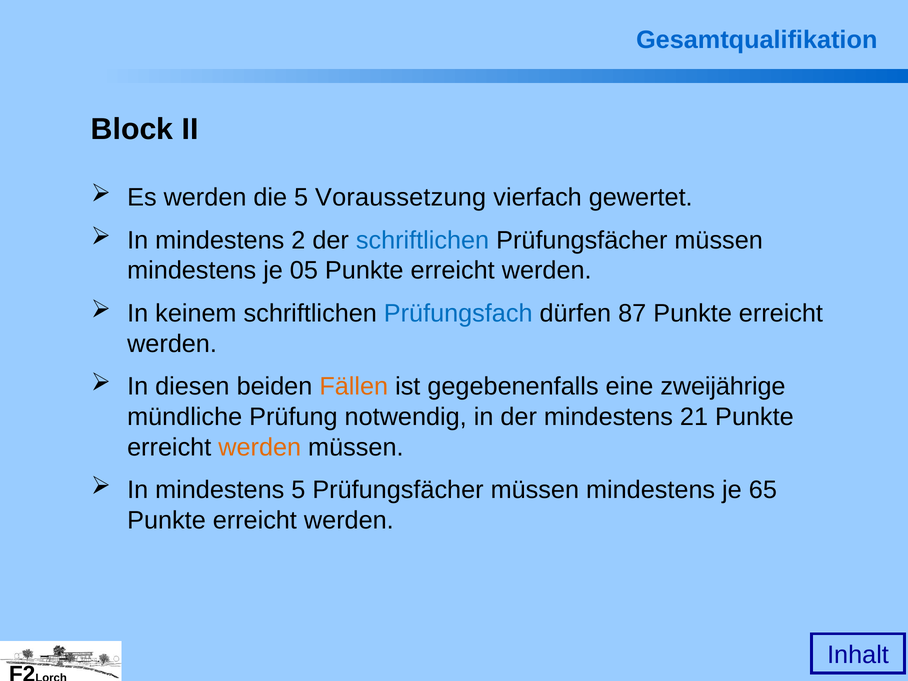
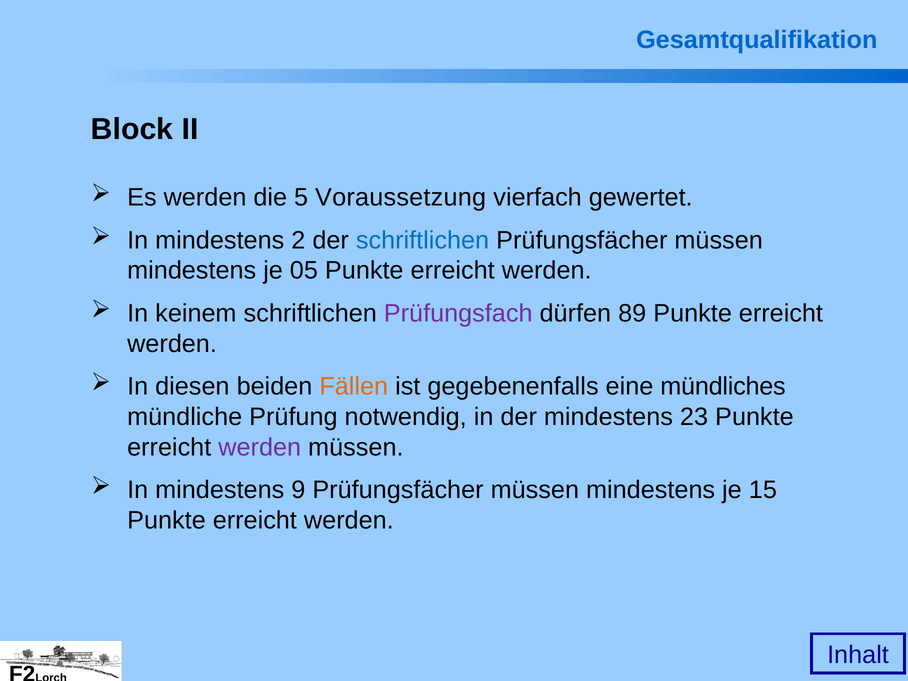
Prüfungsfach colour: blue -> purple (458, 313)
87: 87 -> 89 (632, 313)
zweijährige: zweijährige -> mündliches (723, 387)
21: 21 -> 23 (694, 417)
werden colour: orange -> purple (260, 447)
mindestens 5: 5 -> 9 (298, 490)
65: 65 -> 15 (763, 490)
